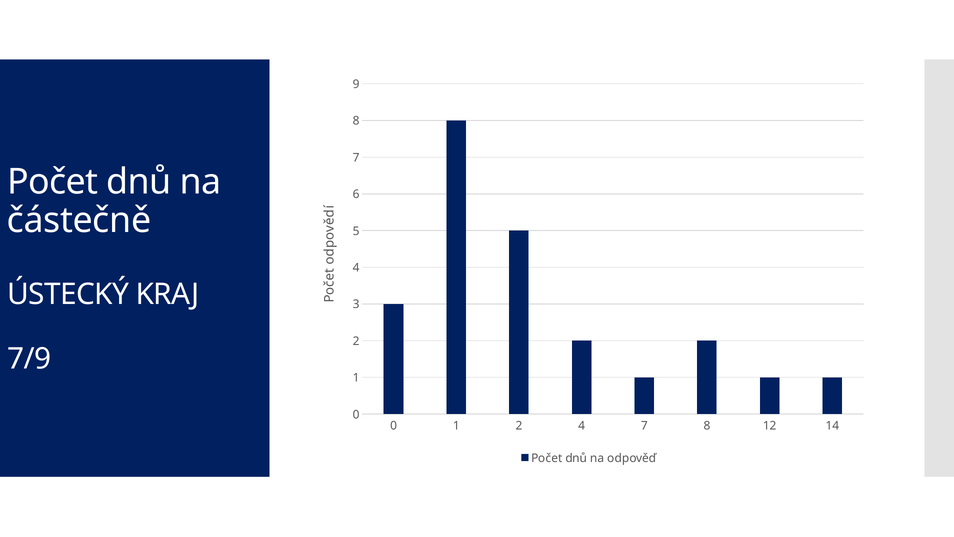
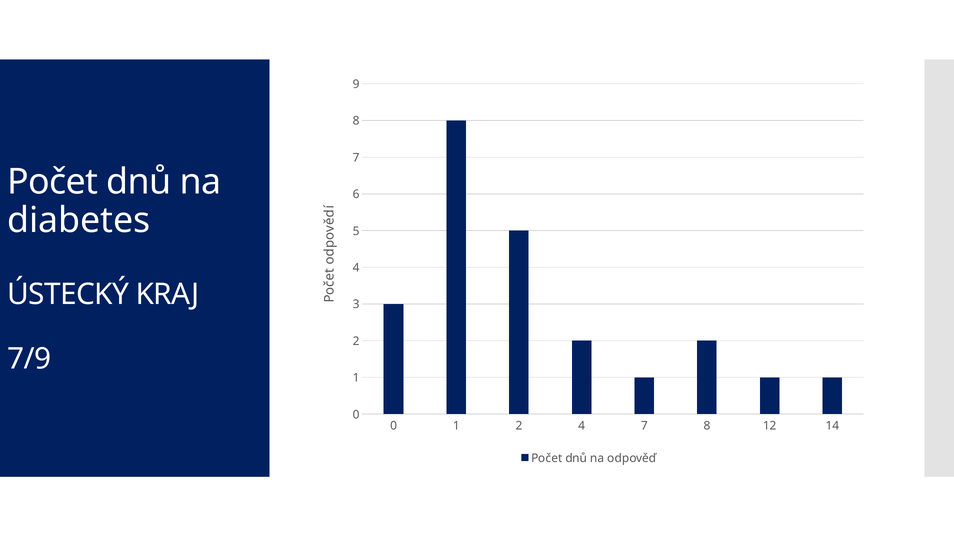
částečně: částečně -> diabetes (79, 220)
